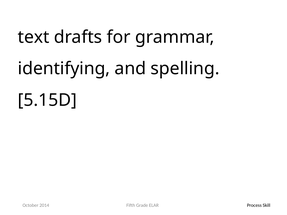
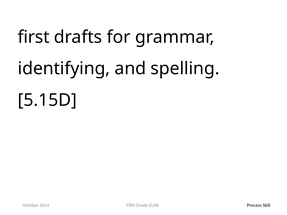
text: text -> first (34, 37)
